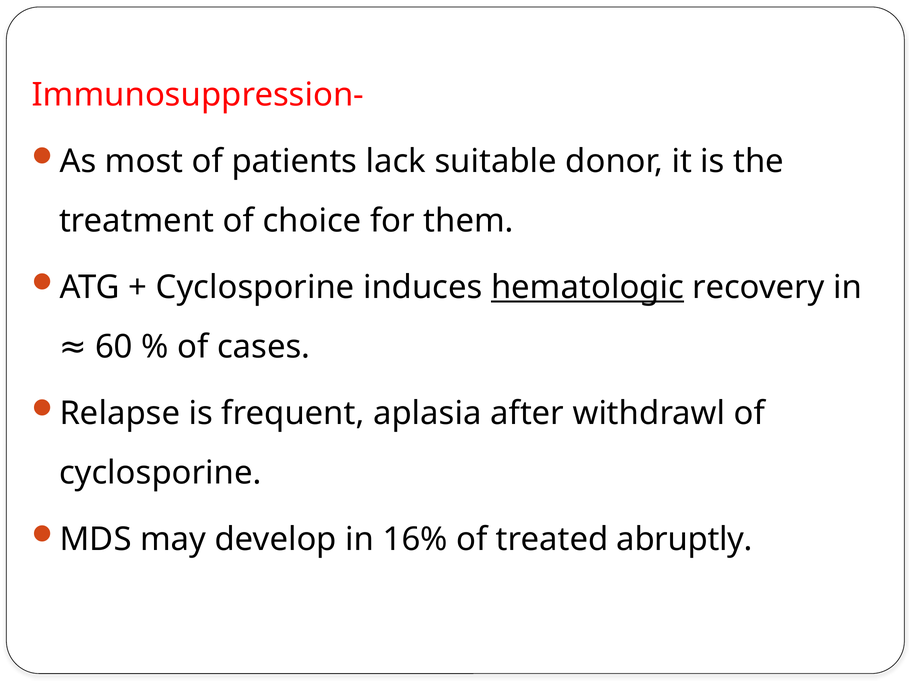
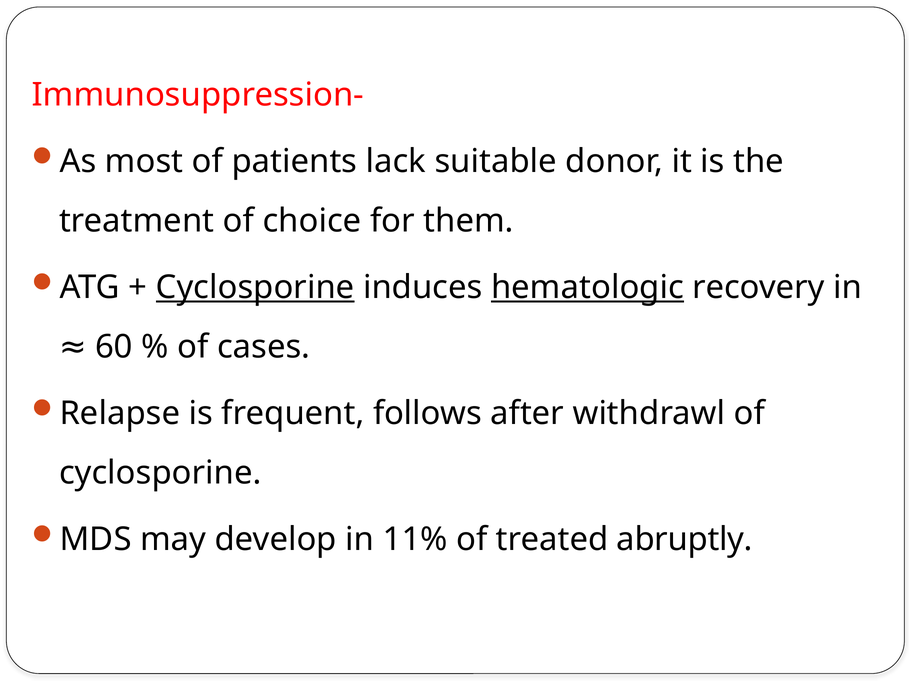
Cyclosporine underline: none -> present (255, 288)
aplasia: aplasia -> follows (427, 414)
16%: 16% -> 11% (415, 540)
